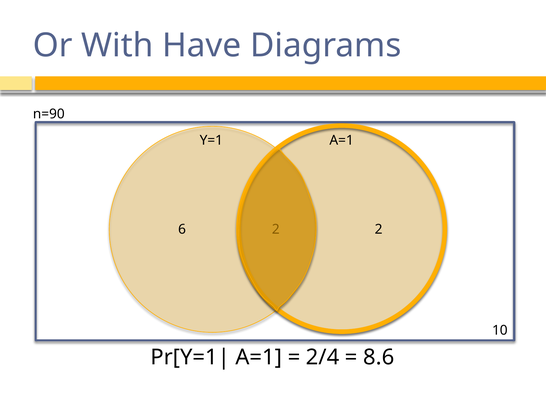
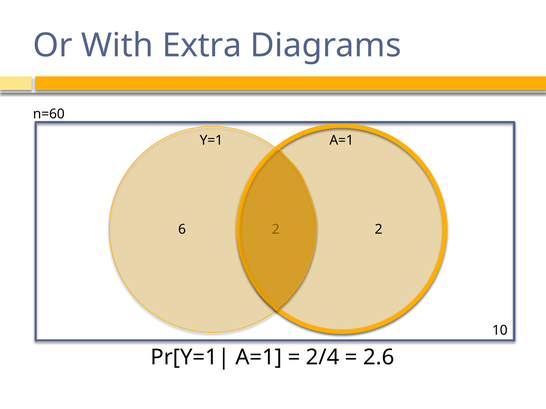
Have: Have -> Extra (202, 46)
n=90: n=90 -> n=60 (49, 114)
8.6: 8.6 -> 2.6 (379, 358)
